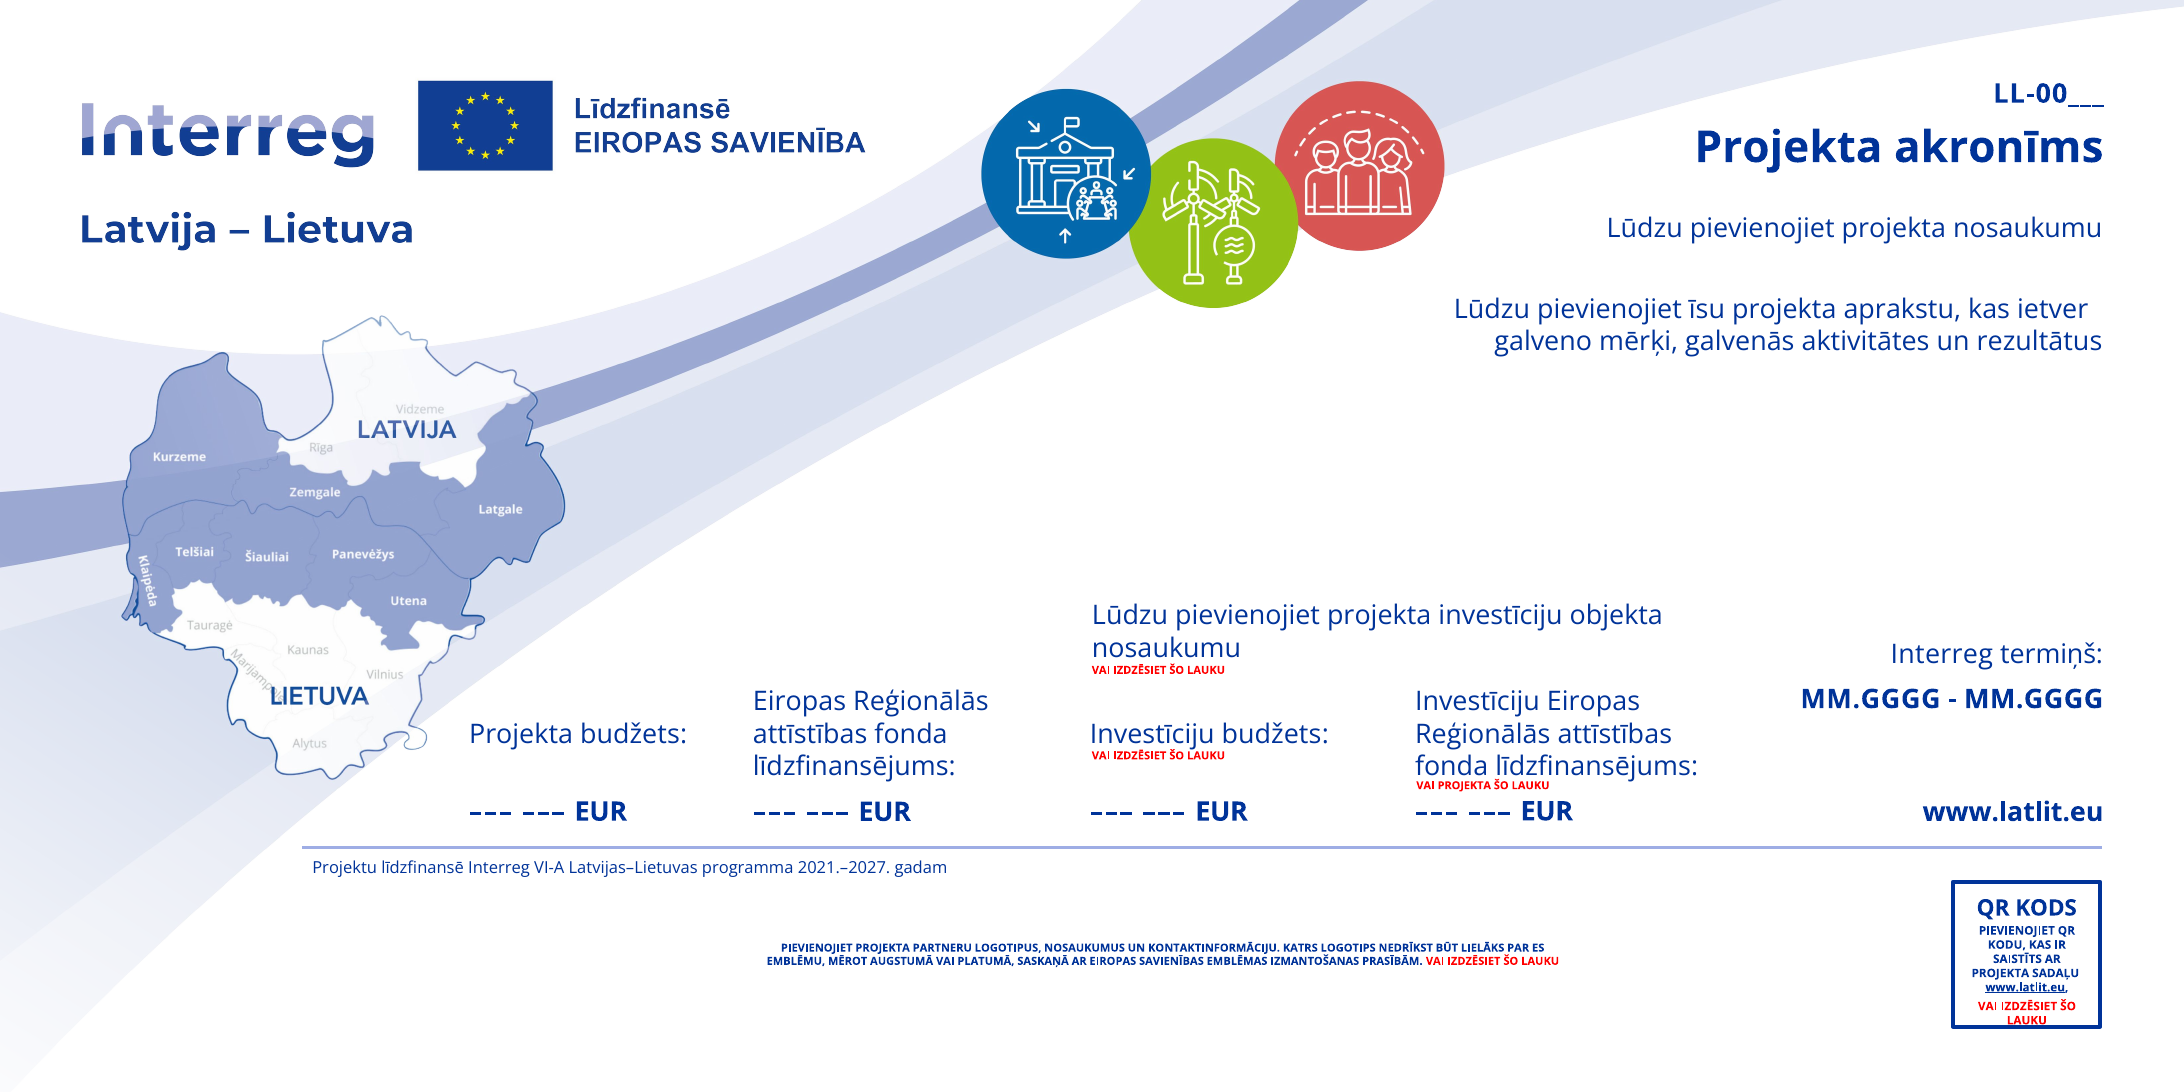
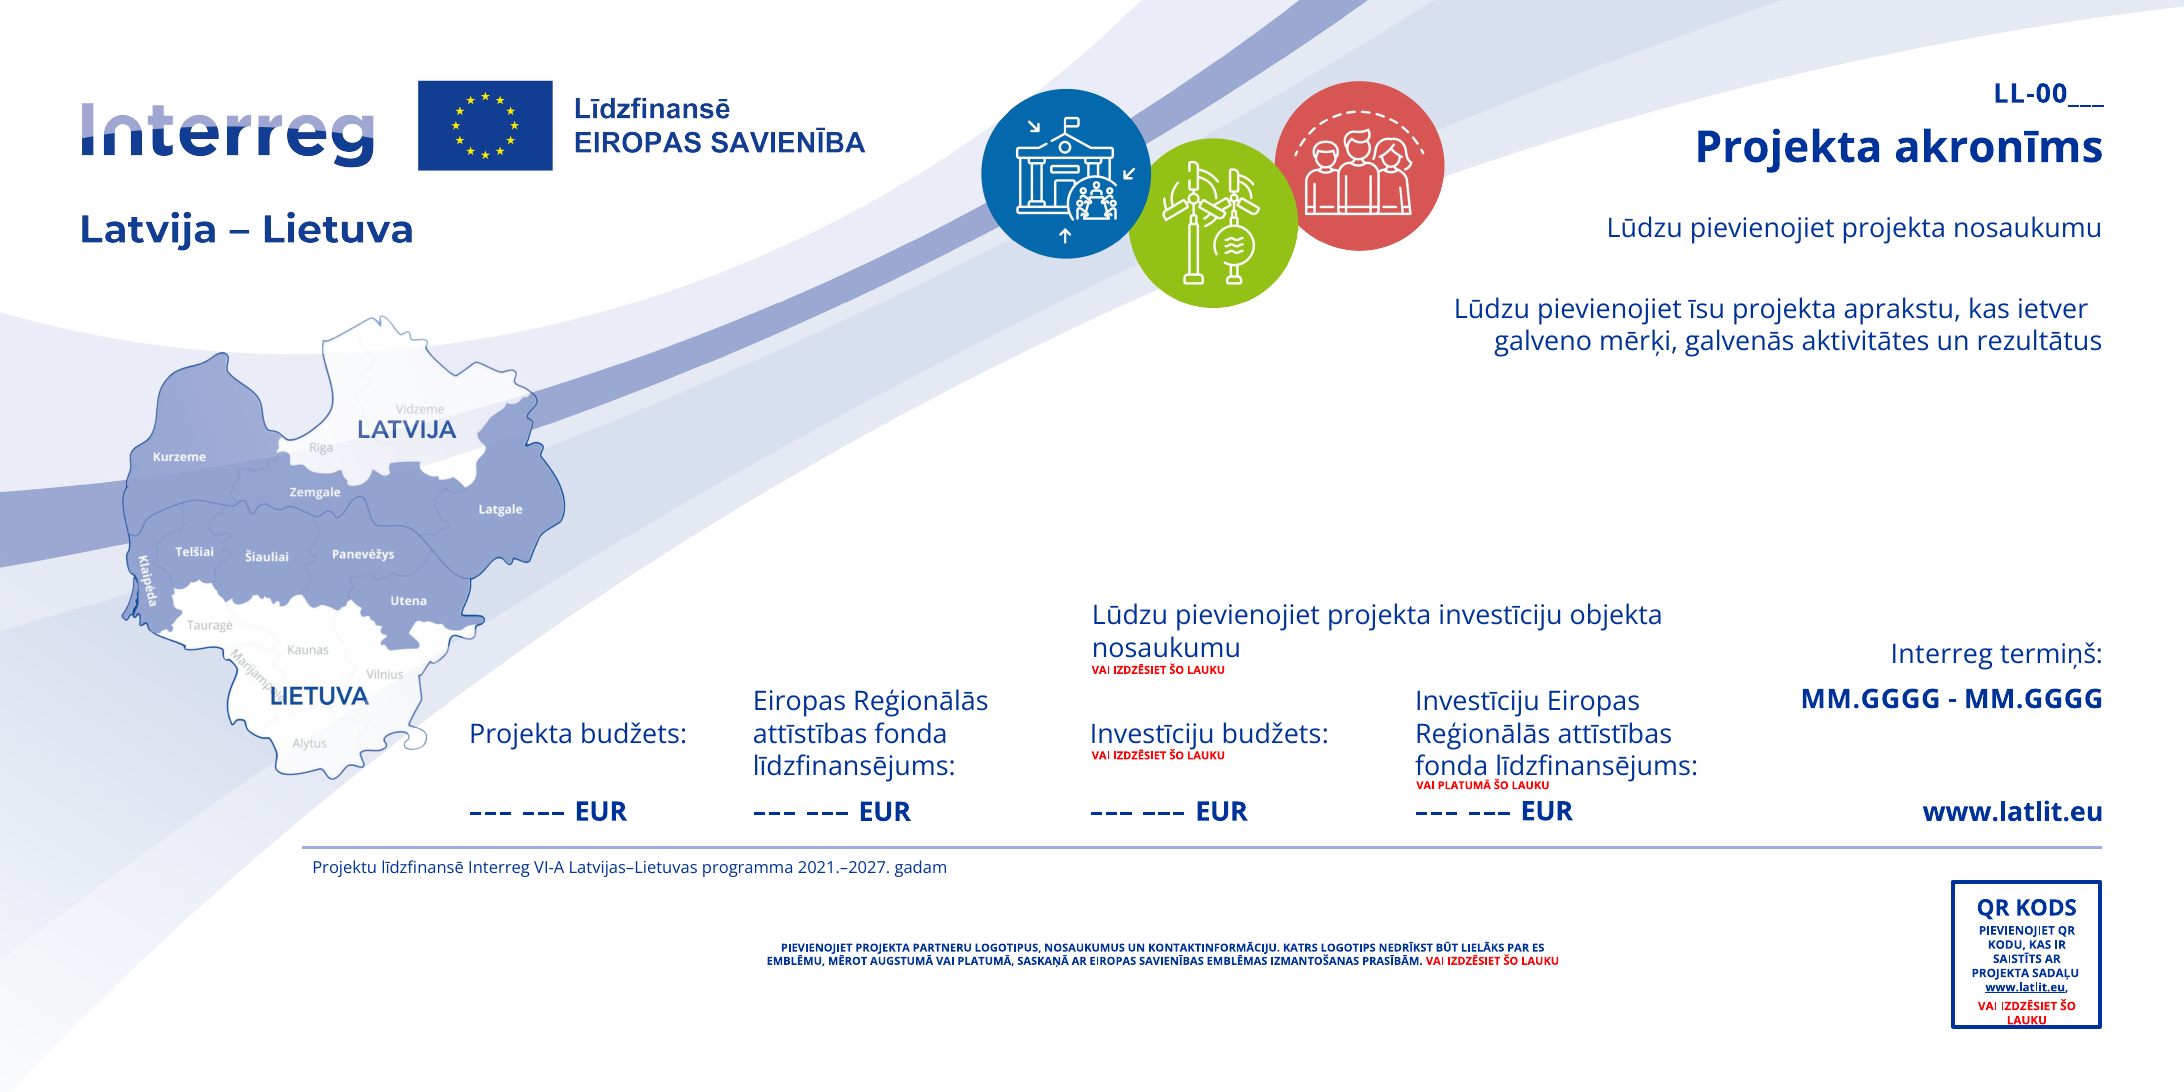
PROJEKTA: PROJEKTA -> PLATUMĀ (1464, 786)
